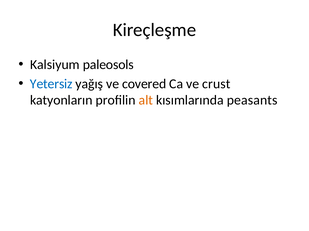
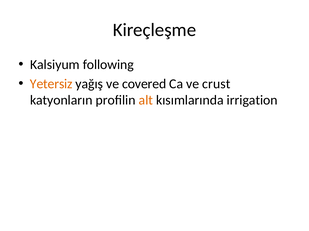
paleosols: paleosols -> following (108, 65)
Yetersiz colour: blue -> orange (51, 84)
peasants: peasants -> irrigation (252, 101)
